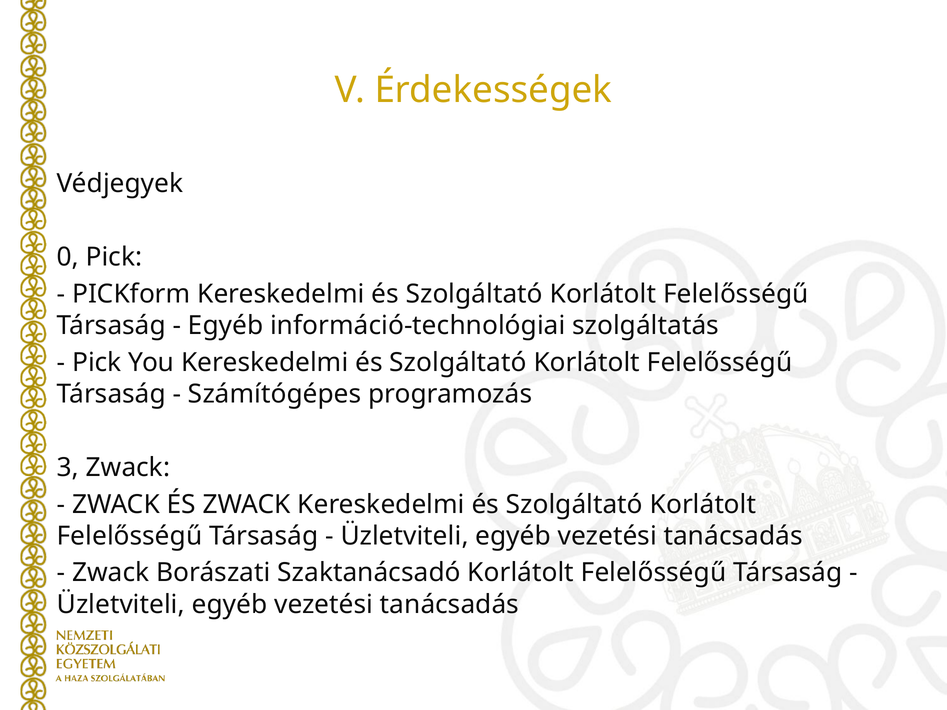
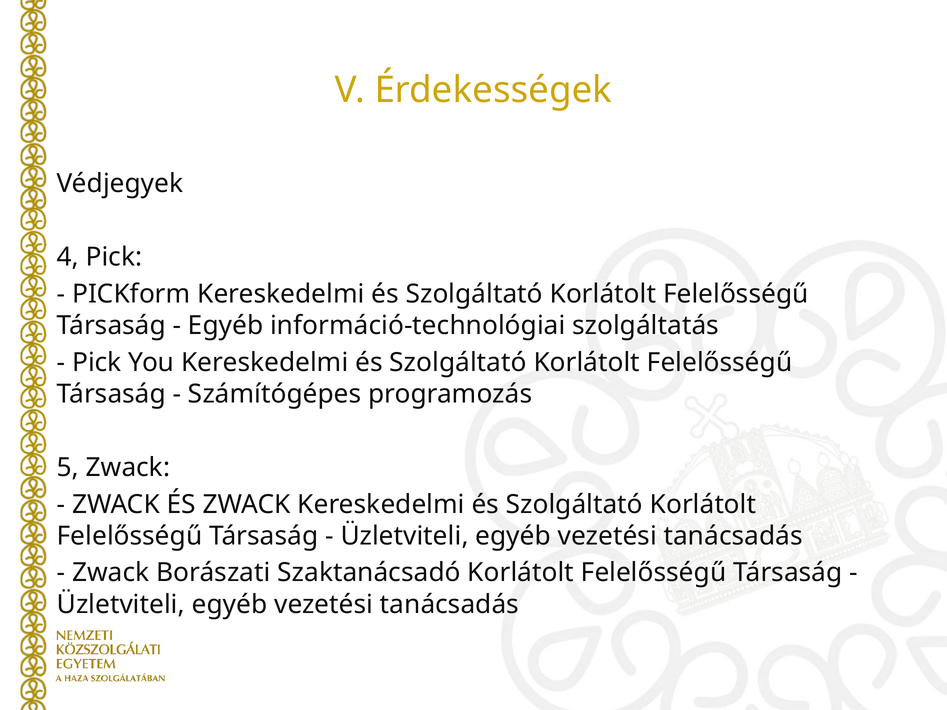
0: 0 -> 4 (68, 257)
3: 3 -> 5 (68, 468)
